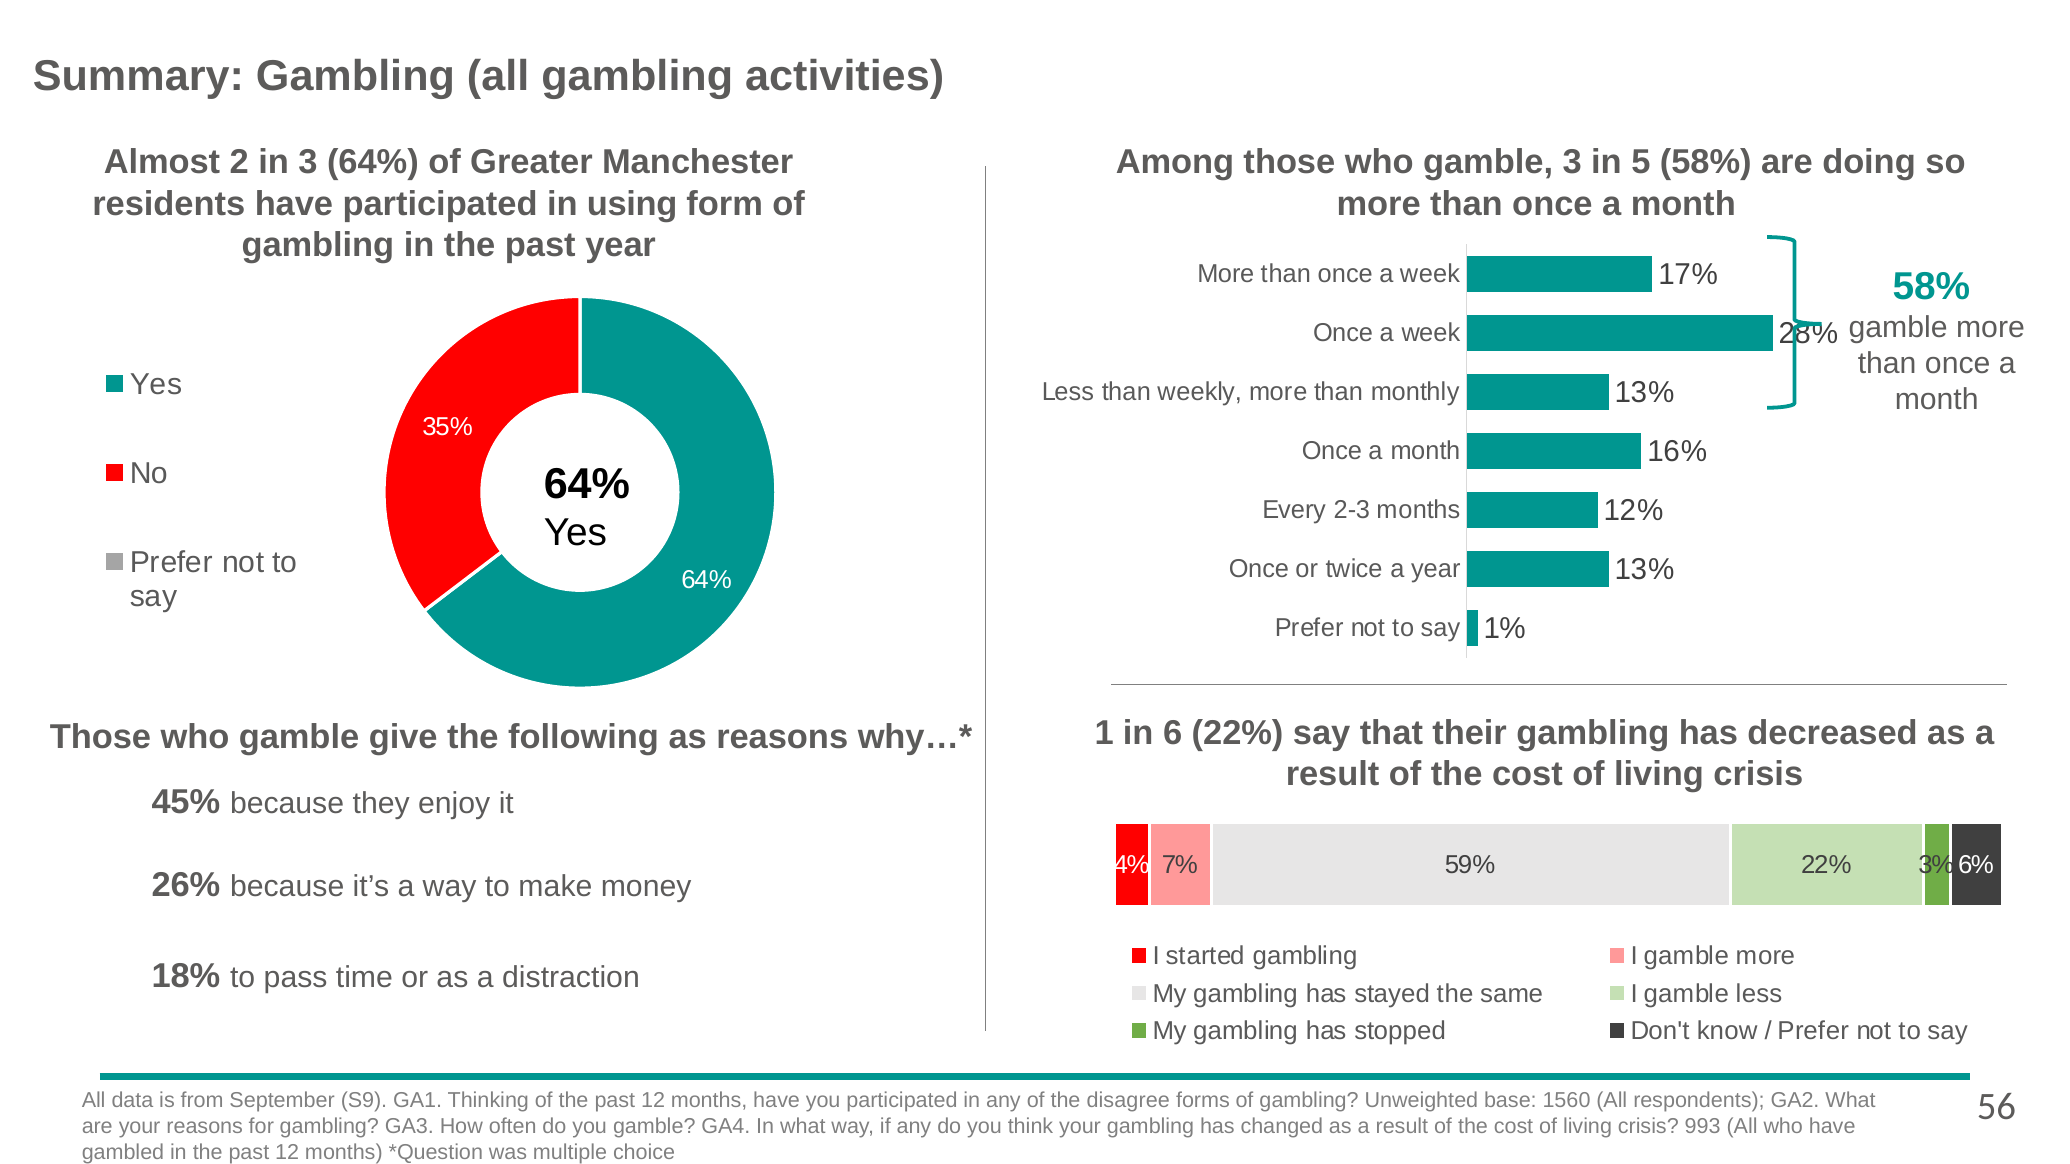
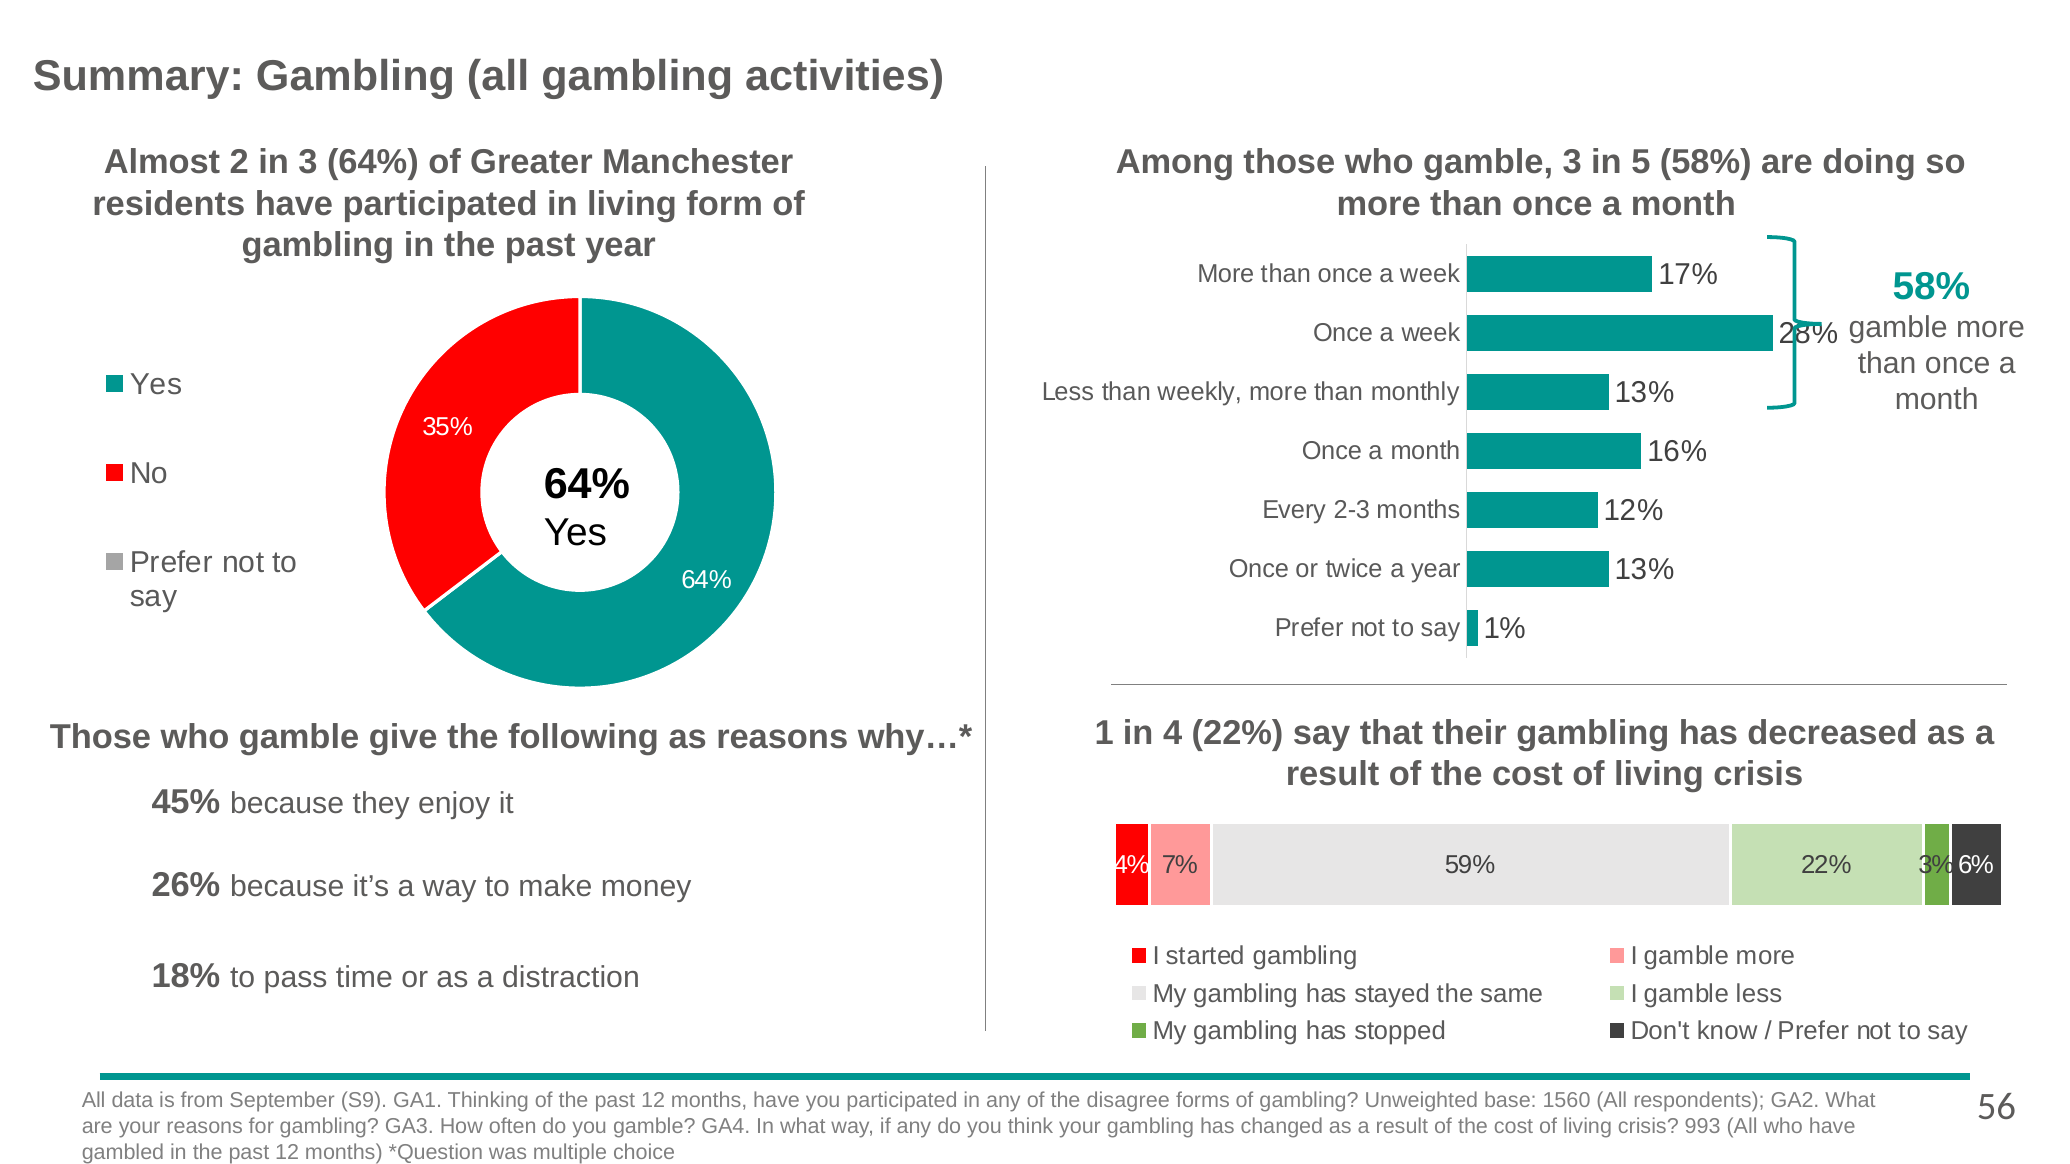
in using: using -> living (632, 204)
6: 6 -> 4 (1173, 733)
